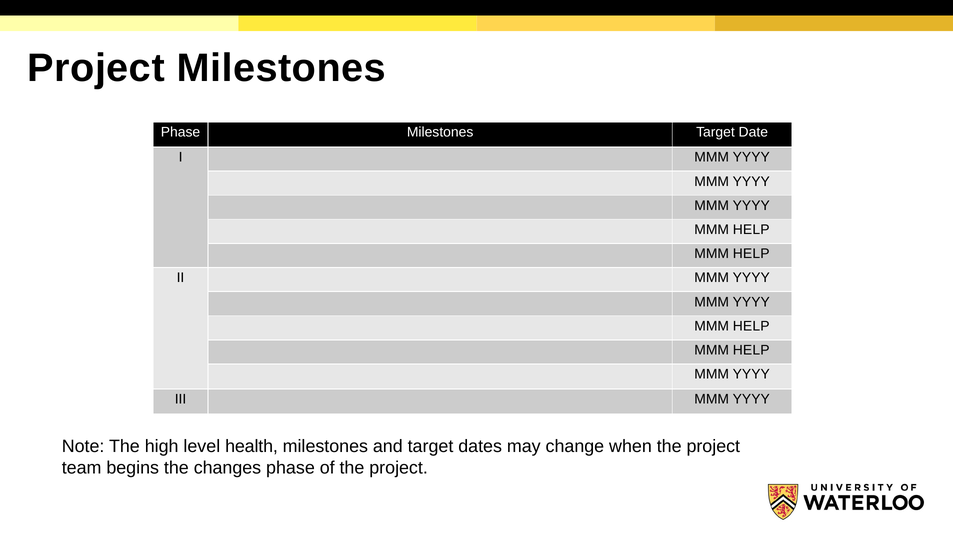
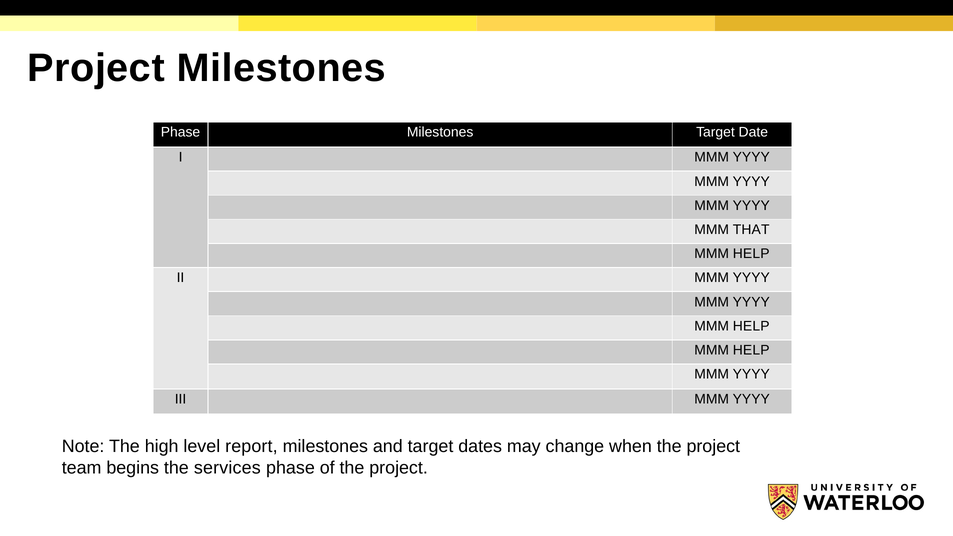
HELP: HELP -> THAT (751, 230)
health: health -> report (251, 447)
changes: changes -> services (227, 468)
